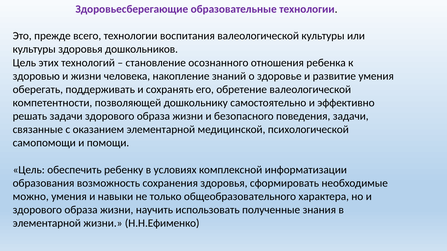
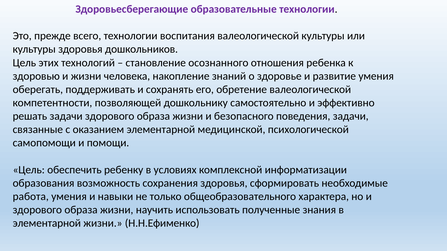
можно: можно -> работа (31, 197)
